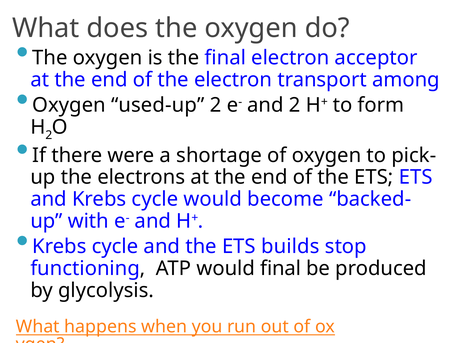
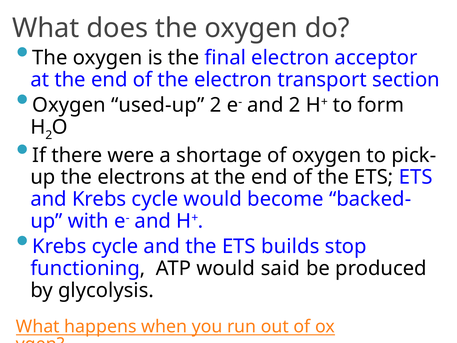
among: among -> section (406, 80)
would final: final -> said (280, 268)
